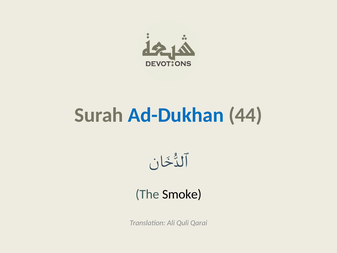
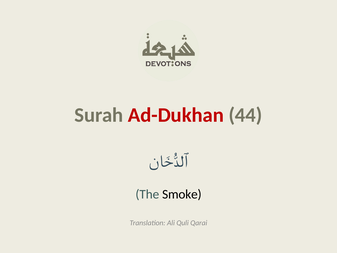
Ad-Dukhan colour: blue -> red (176, 115)
